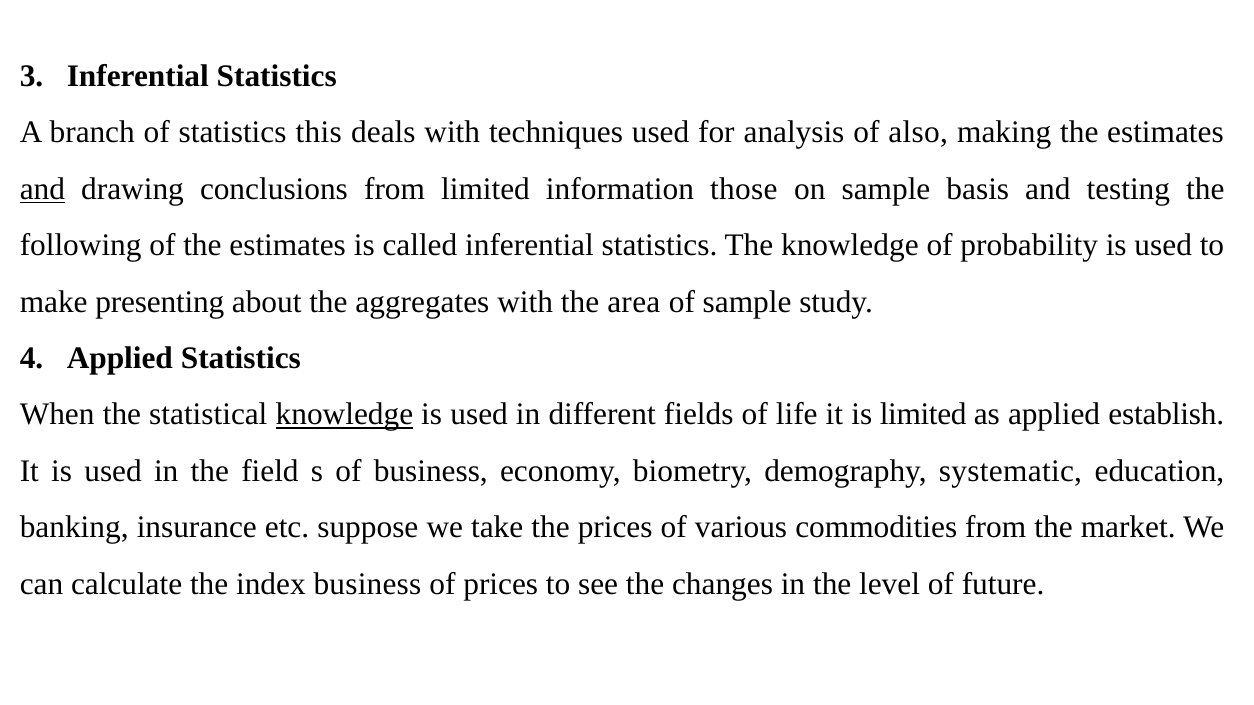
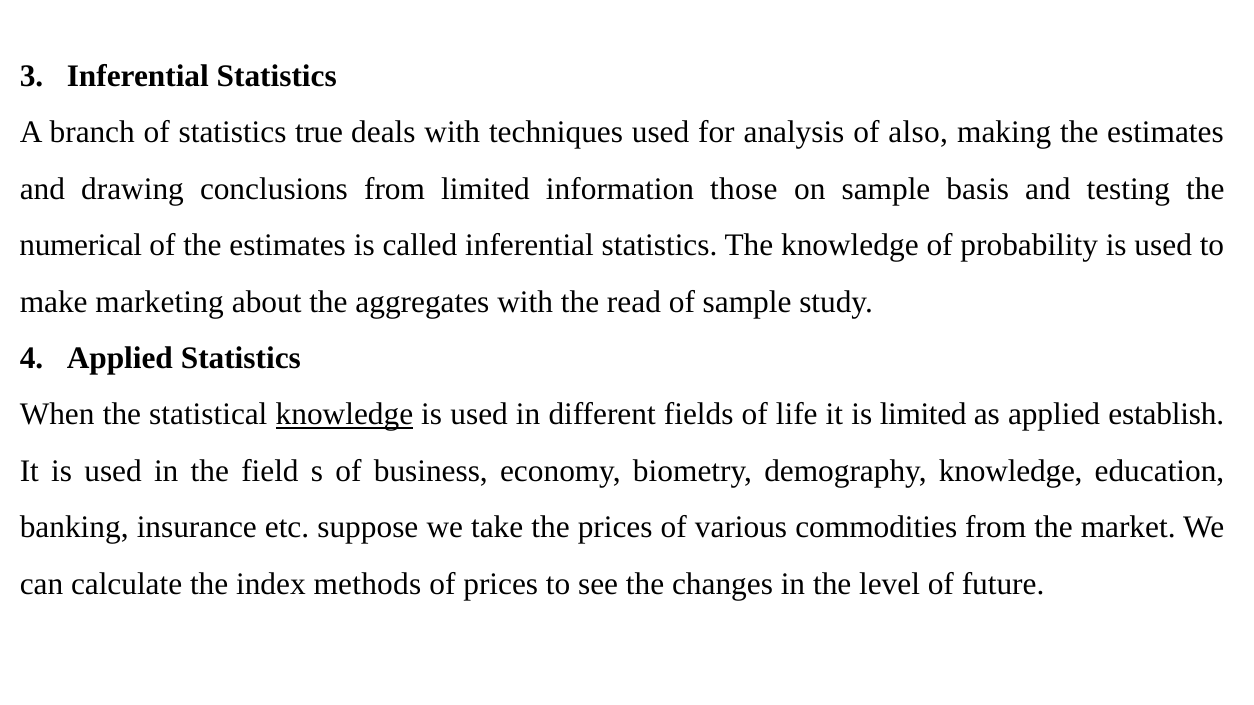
this: this -> true (319, 133)
and underline: present -> none (42, 189)
following: following -> numerical (81, 246)
presenting: presenting -> marketing (160, 302)
area: area -> read (634, 302)
demography systematic: systematic -> knowledge (1011, 471)
index business: business -> methods (367, 584)
